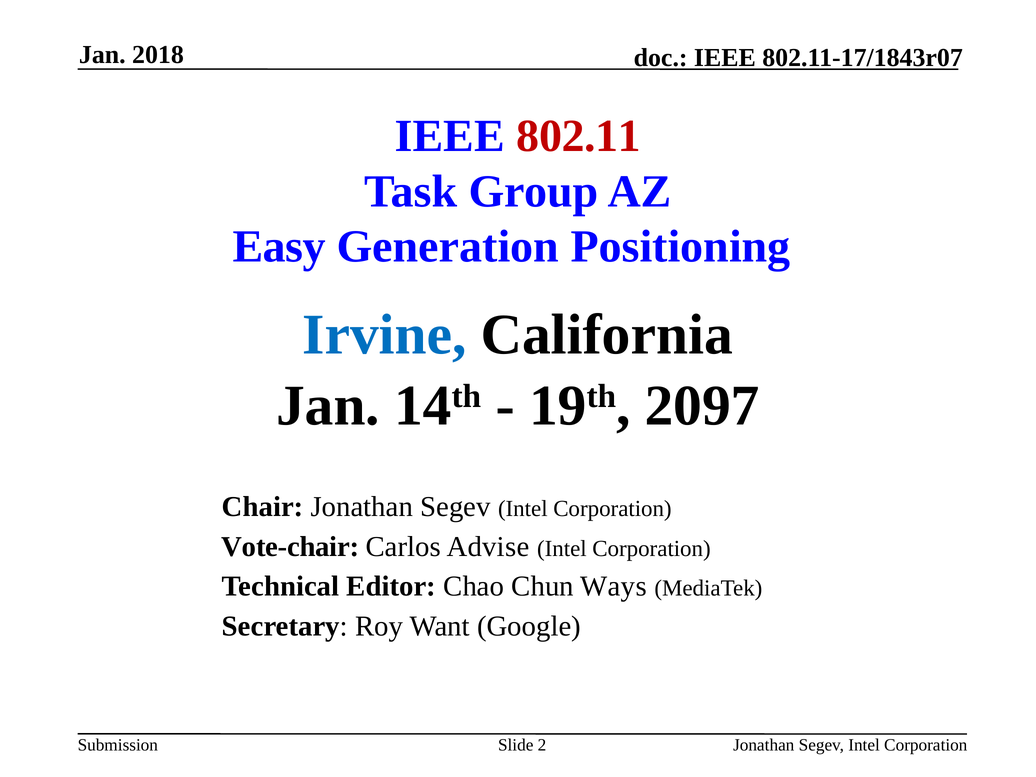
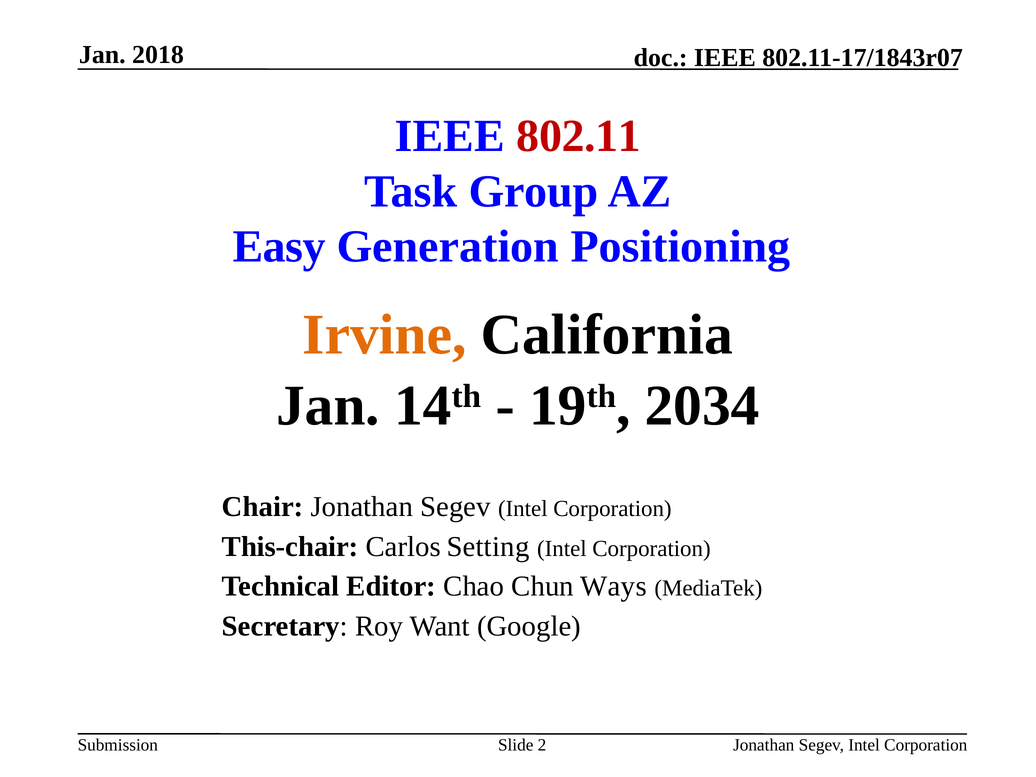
Irvine colour: blue -> orange (384, 335)
2097: 2097 -> 2034 (702, 406)
Vote-chair: Vote-chair -> This-chair (290, 547)
Advise: Advise -> Setting (488, 547)
